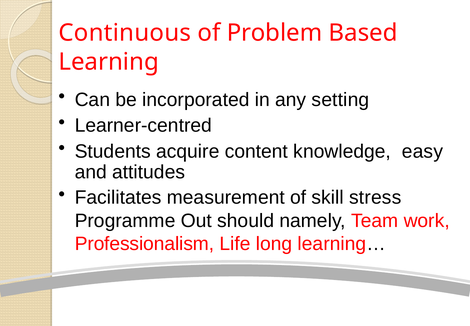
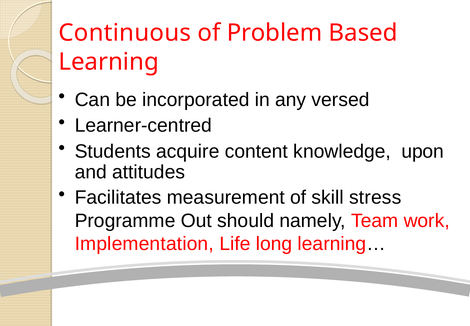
setting: setting -> versed (341, 100)
easy: easy -> upon (423, 151)
Professionalism: Professionalism -> Implementation (144, 243)
